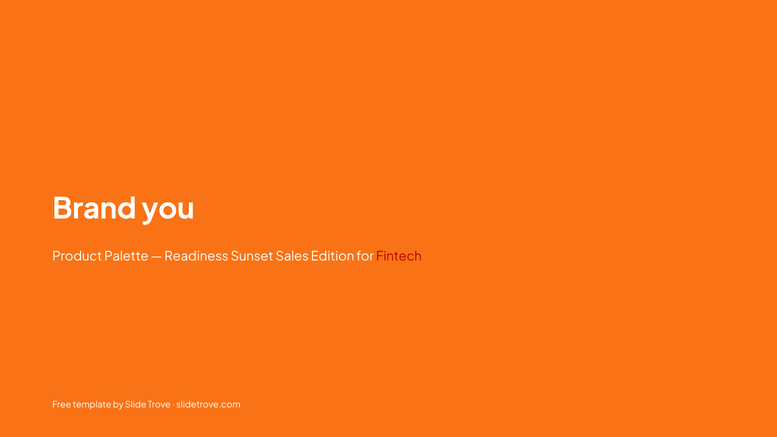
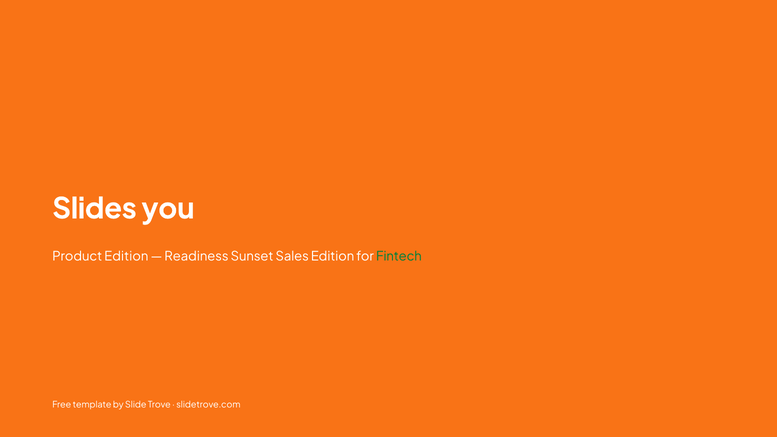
Brand: Brand -> Slides (94, 209)
Product Palette: Palette -> Edition (126, 256)
Fintech colour: red -> green (399, 256)
